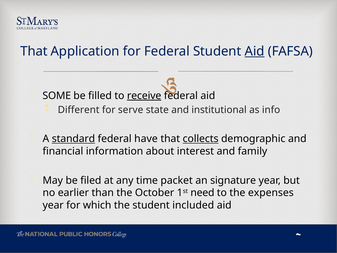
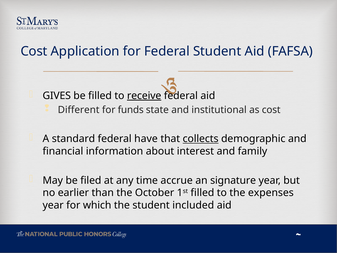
That: That -> Cost (34, 51)
Aid underline: present -> none (255, 51)
SOME: SOME -> GIVES (57, 96)
serve: serve -> funds (131, 110)
as info: info -> cost (271, 110)
standard underline: present -> none (73, 139)
packet: packet -> accrue (177, 180)
1st need: need -> filled (202, 193)
